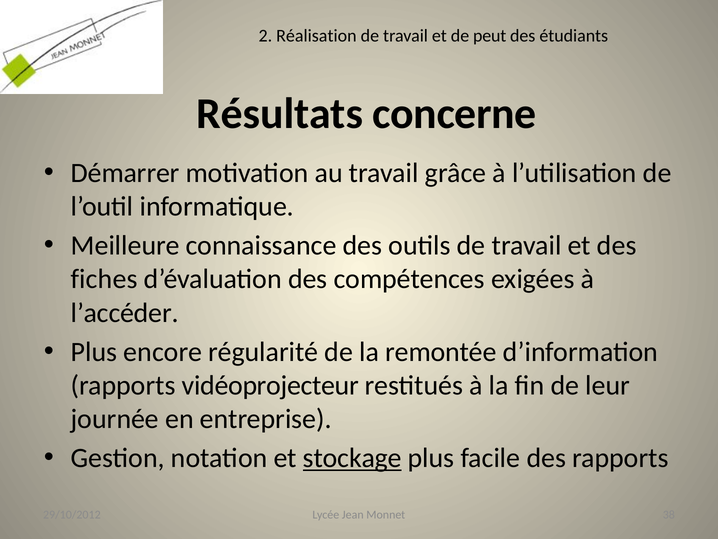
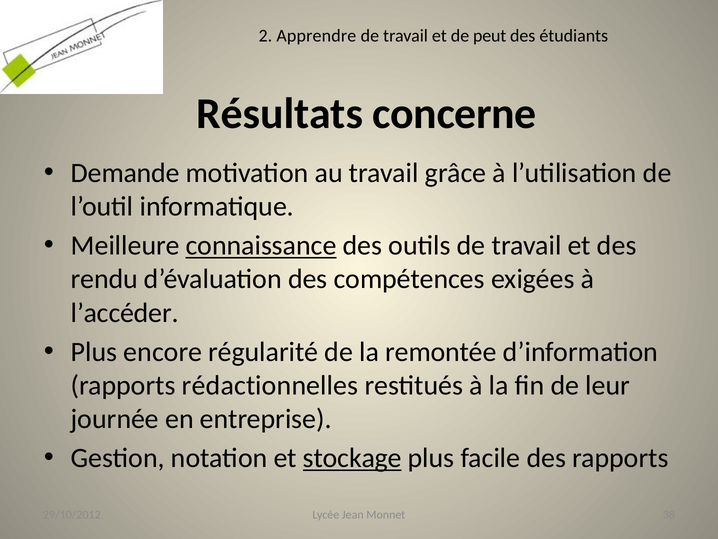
Réalisation: Réalisation -> Apprendre (316, 36)
Démarrer: Démarrer -> Demande (125, 173)
connaissance underline: none -> present (261, 245)
fiches: fiches -> rendu (104, 279)
vidéoprojecteur: vidéoprojecteur -> rédactionnelles (270, 385)
